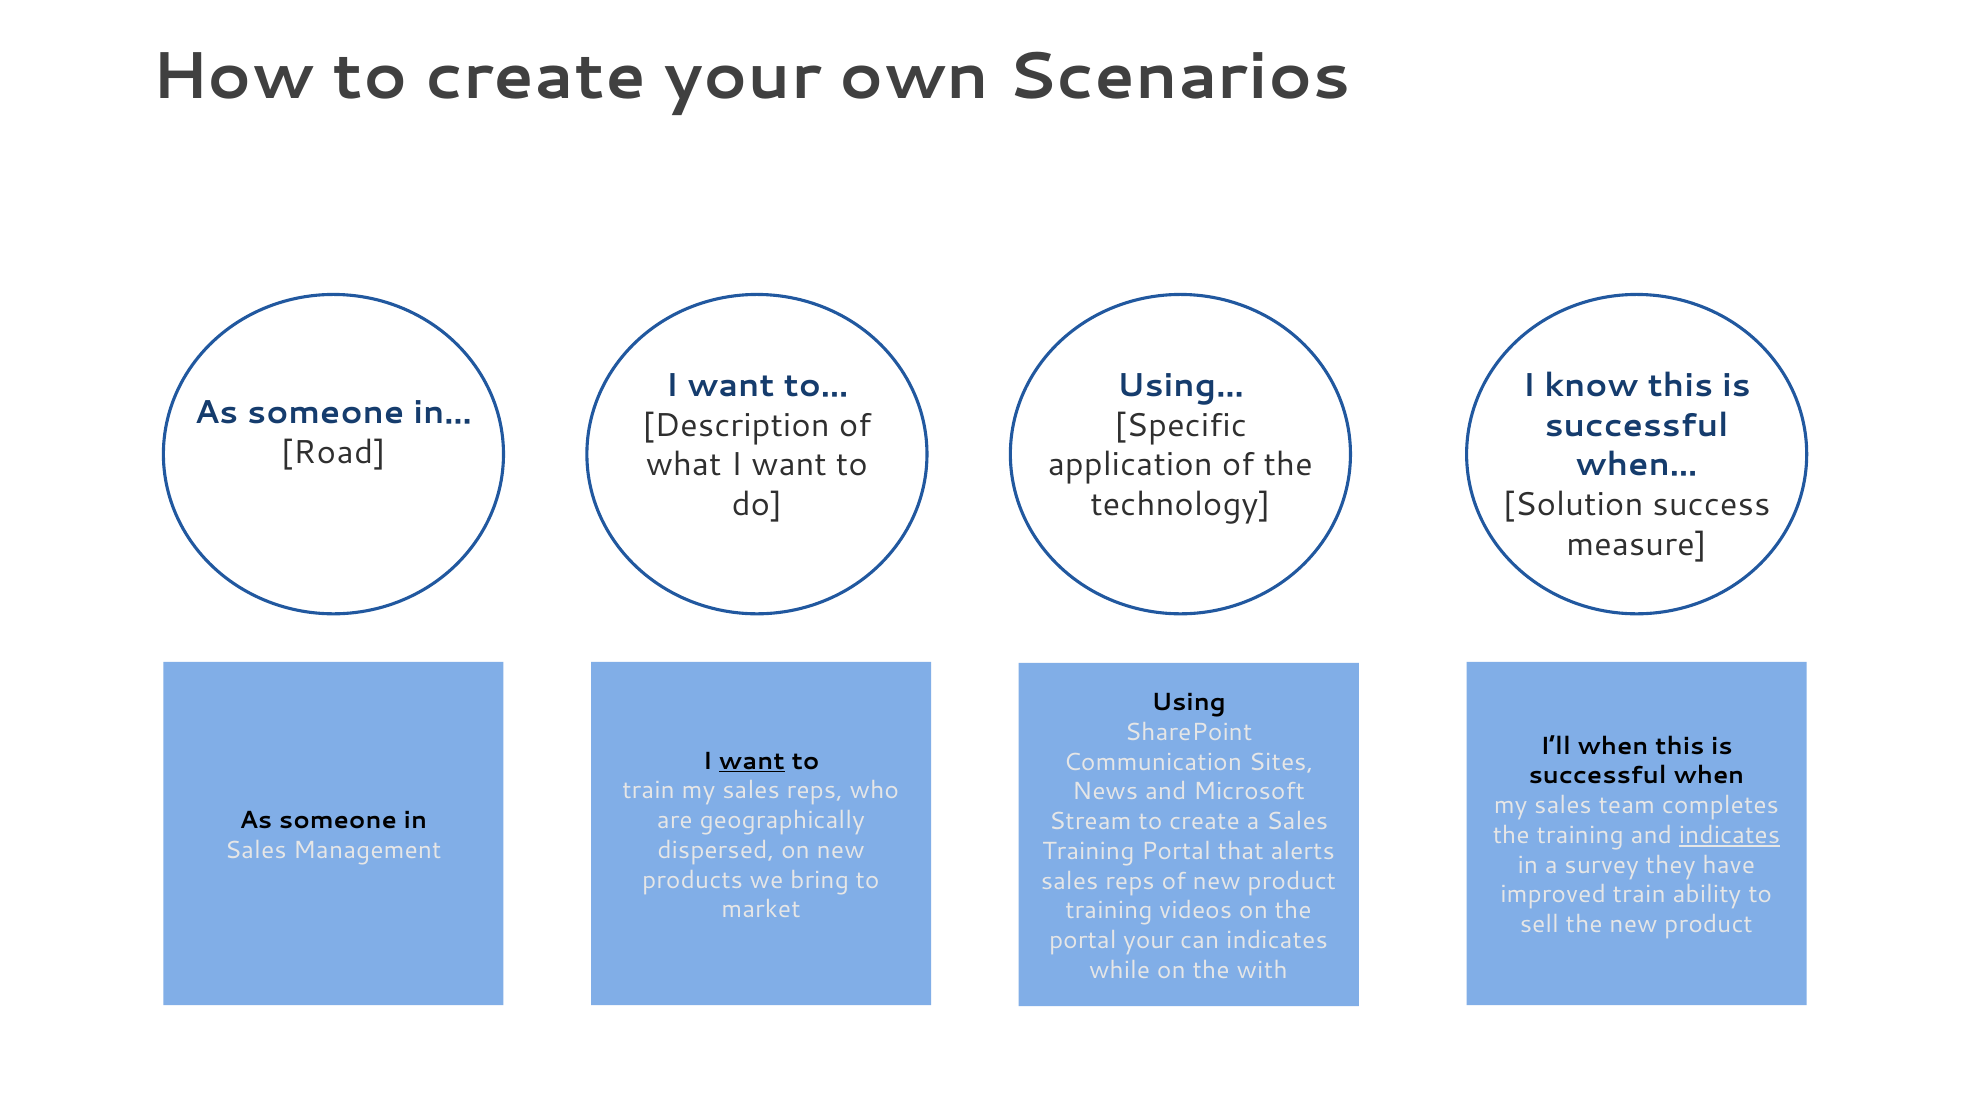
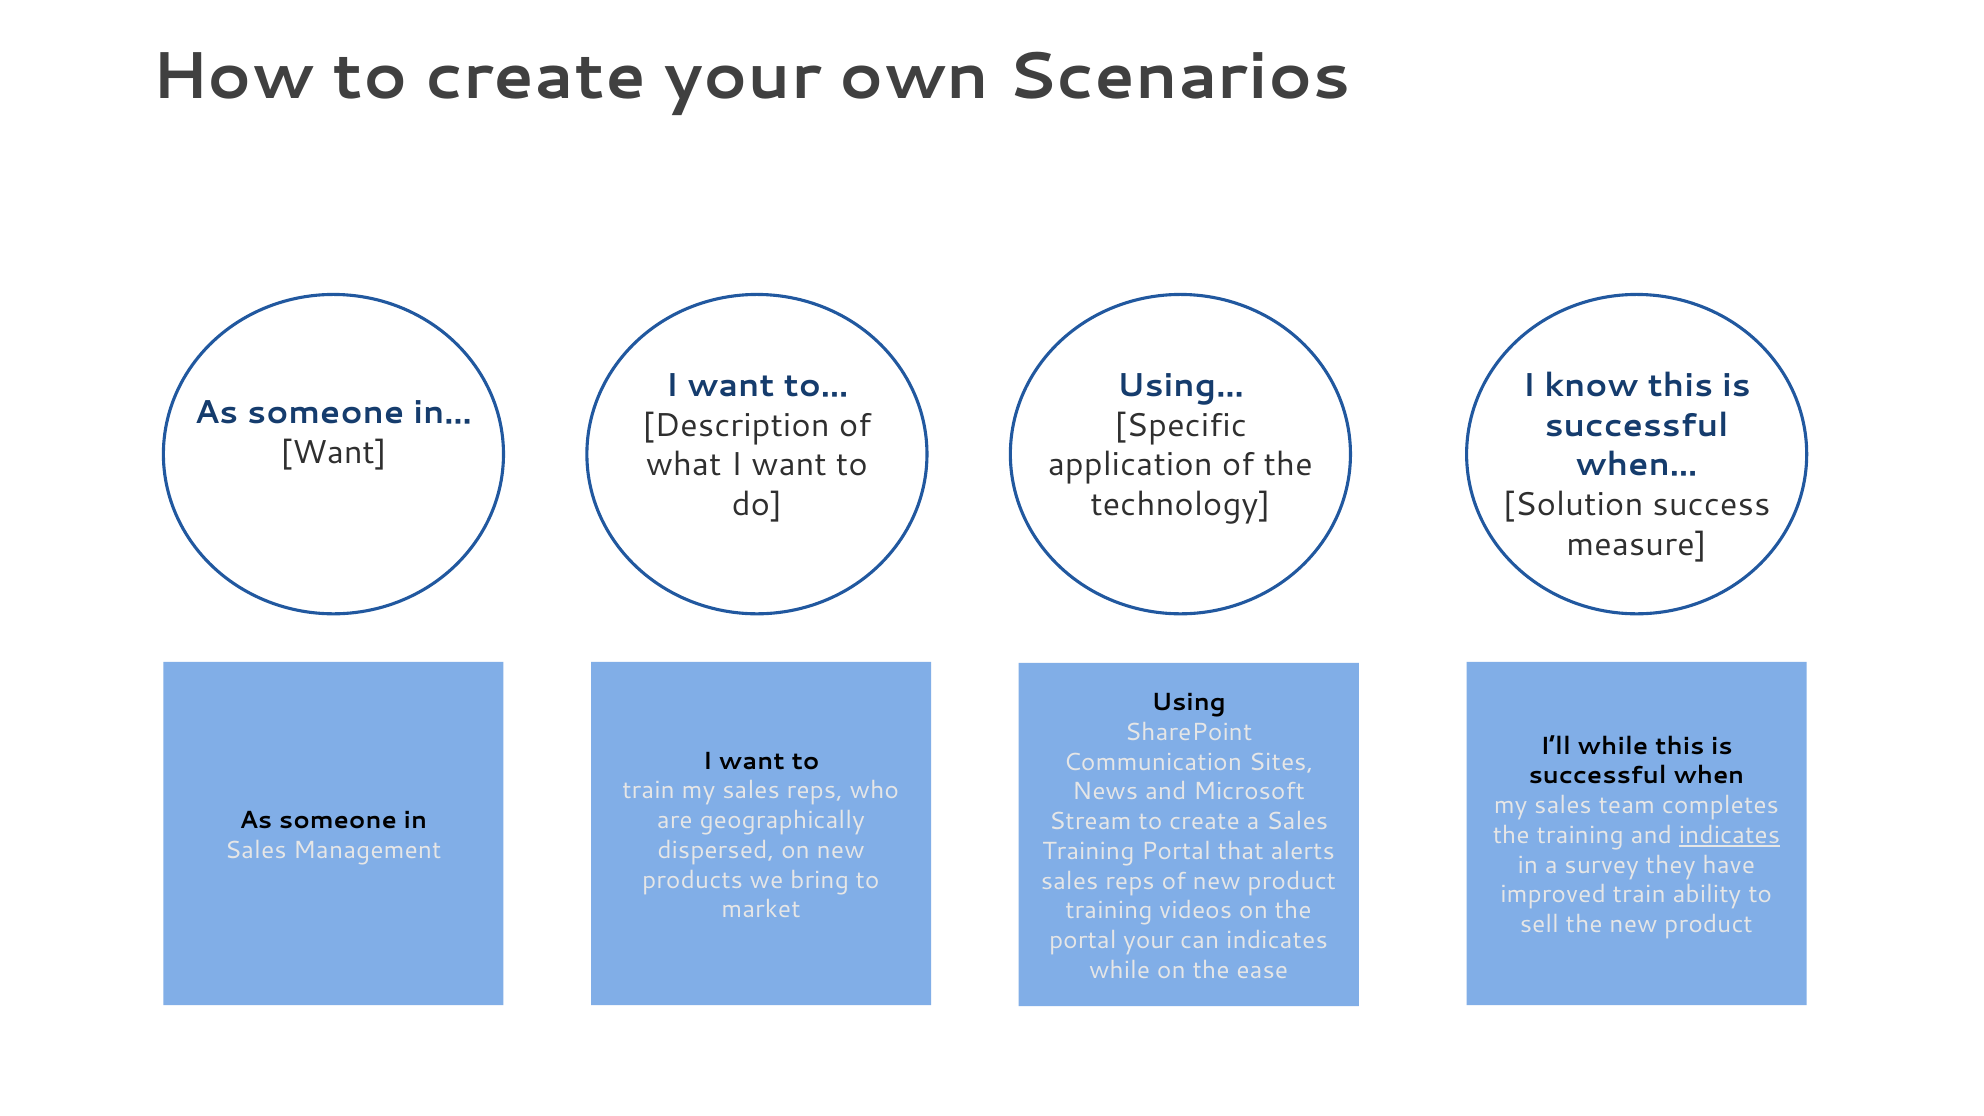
Road: Road -> Want (334, 452)
I’ll when: when -> while (1613, 746)
want underline: present -> none (752, 761)
with: with -> ease (1262, 970)
